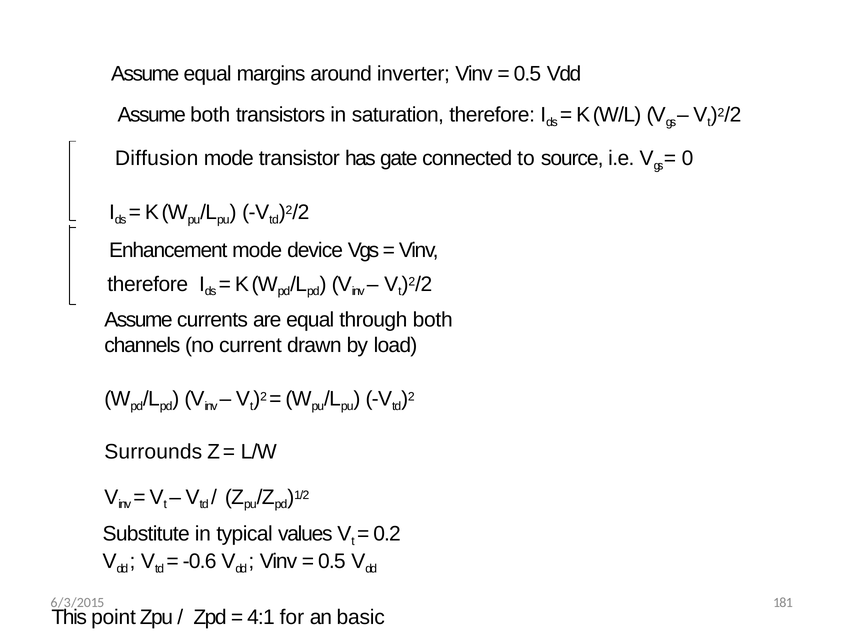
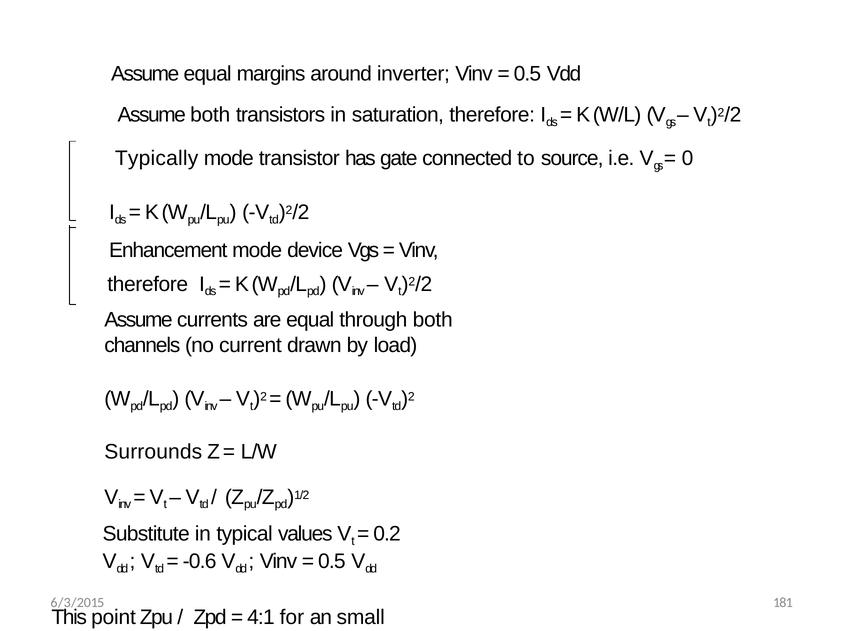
Diffusion: Diffusion -> Typically (157, 158)
basic: basic -> small (361, 617)
